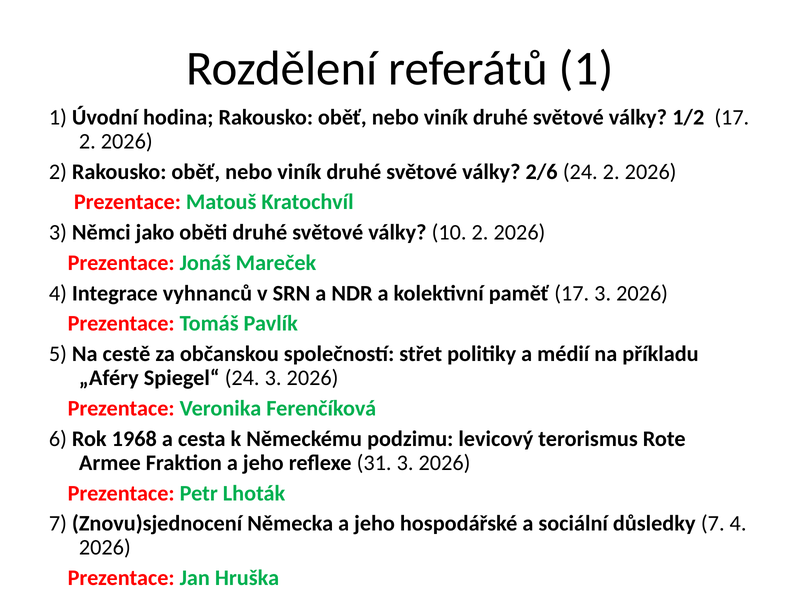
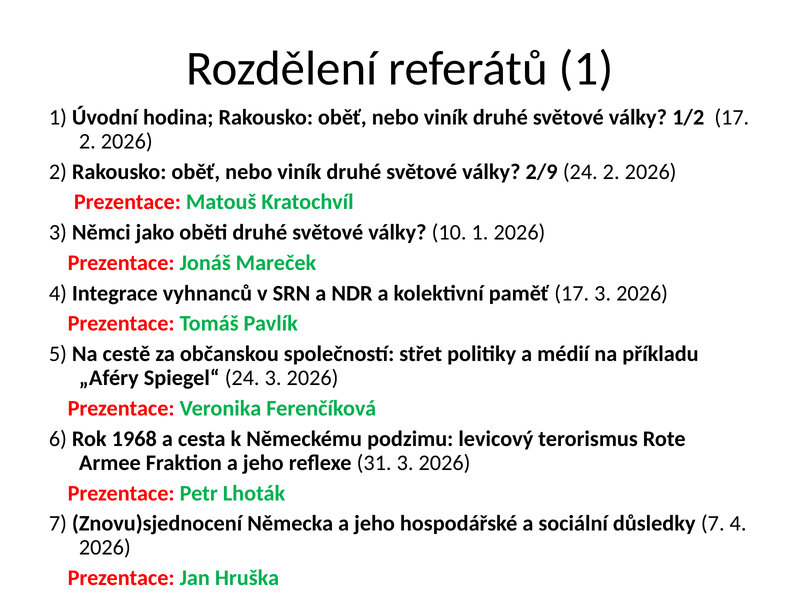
2/6: 2/6 -> 2/9 (542, 172)
10 2: 2 -> 1 (480, 232)
